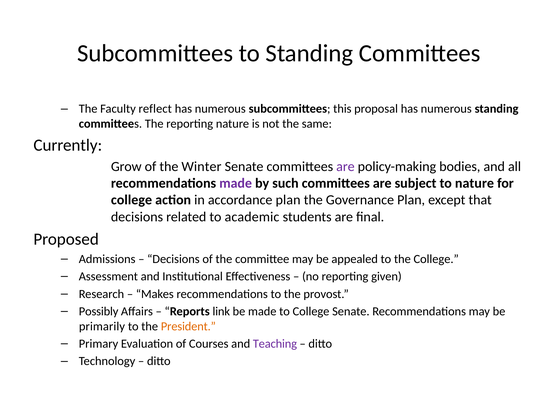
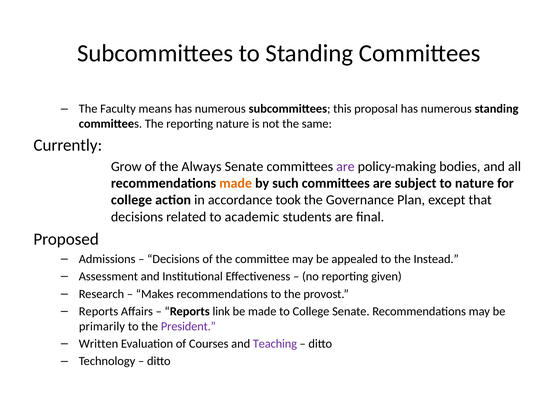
reflect: reflect -> means (155, 109)
Winter: Winter -> Always (201, 166)
made colour: purple -> orange (236, 183)
accordance plan: plan -> took (288, 200)
the College: College -> Instead (436, 259)
Possibly: Possibly -> Reports (99, 311)
President colour: orange -> purple (188, 326)
Primary: Primary -> Written (99, 343)
